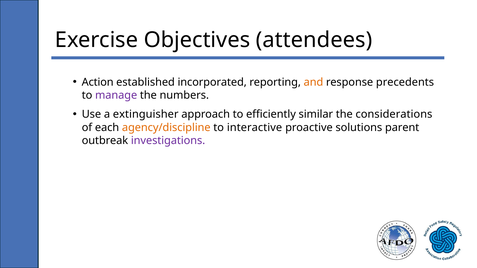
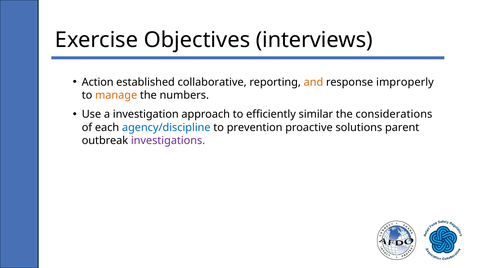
attendees: attendees -> interviews (314, 40)
incorporated: incorporated -> collaborative (212, 82)
precedents: precedents -> improperly (405, 82)
manage colour: purple -> orange (116, 95)
extinguisher: extinguisher -> investigation (146, 114)
agency/discipline colour: orange -> blue (166, 128)
interactive: interactive -> prevention (255, 128)
